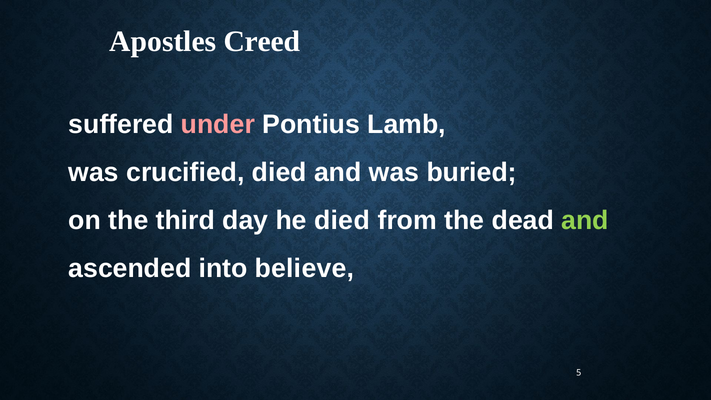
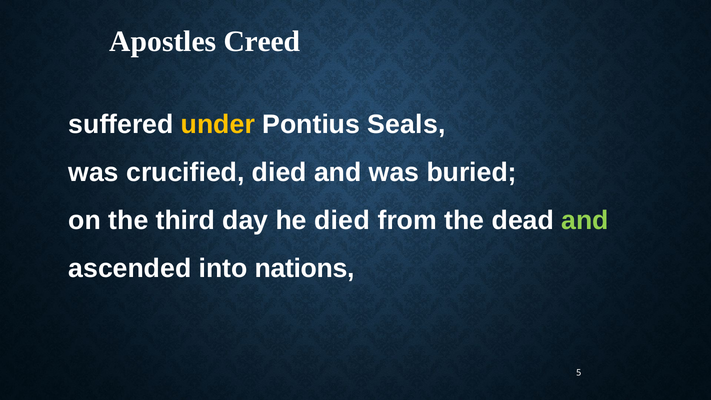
under colour: pink -> yellow (218, 125)
Lamb: Lamb -> Seals (406, 125)
believe: believe -> nations (305, 269)
